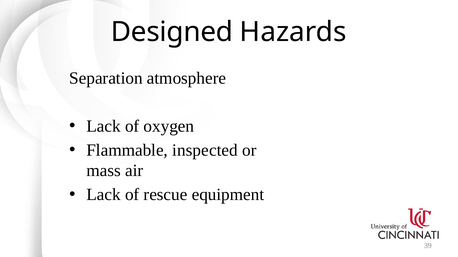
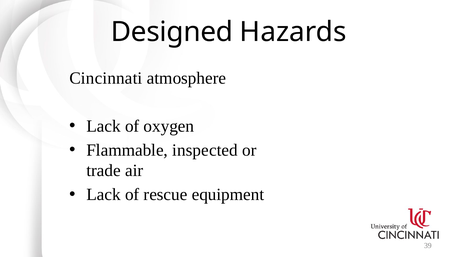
Separation: Separation -> Cincinnati (106, 78)
mass: mass -> trade (104, 171)
